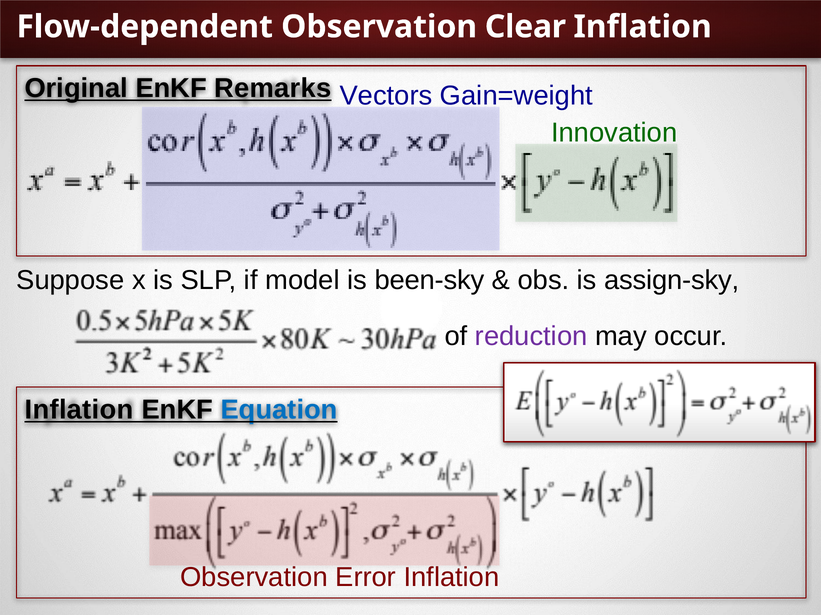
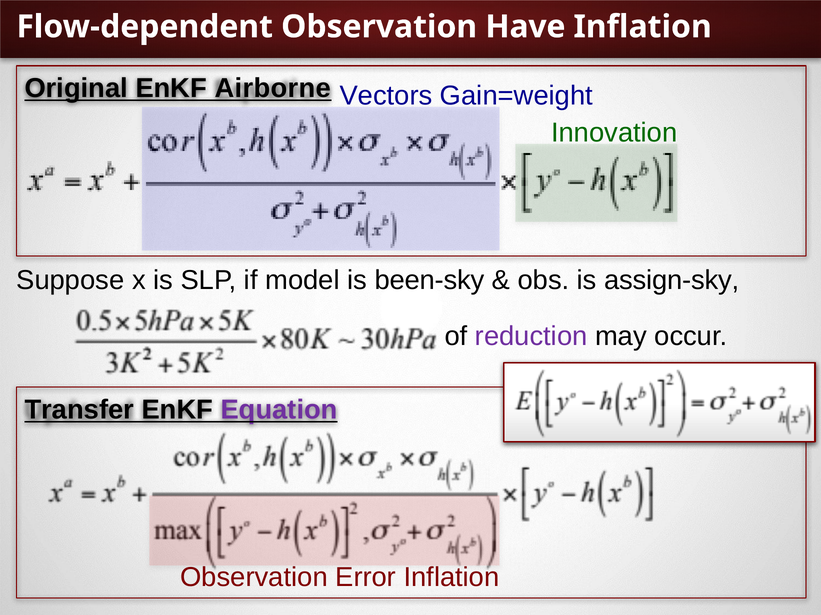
Clear: Clear -> Have (525, 27)
Remarks: Remarks -> Airborne (273, 88)
Inflation: Inflation -> Transfer (79, 410)
Equation colour: blue -> purple (279, 410)
